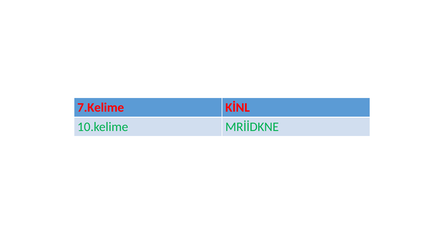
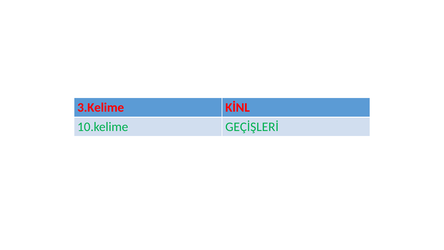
7.Kelime: 7.Kelime -> 3.Kelime (101, 108)
MRİİDKNE: MRİİDKNE -> GEÇİŞLERİ (252, 127)
